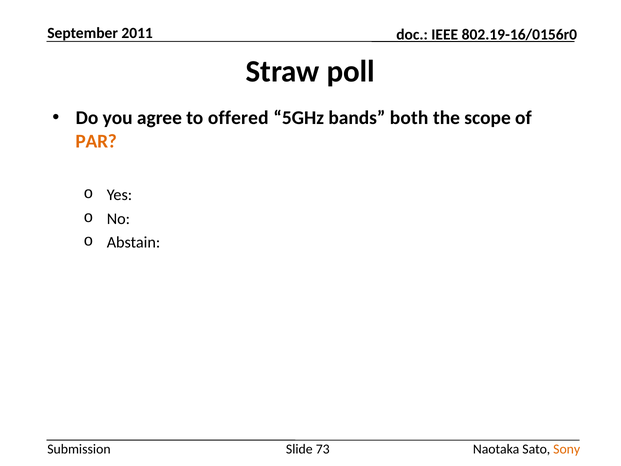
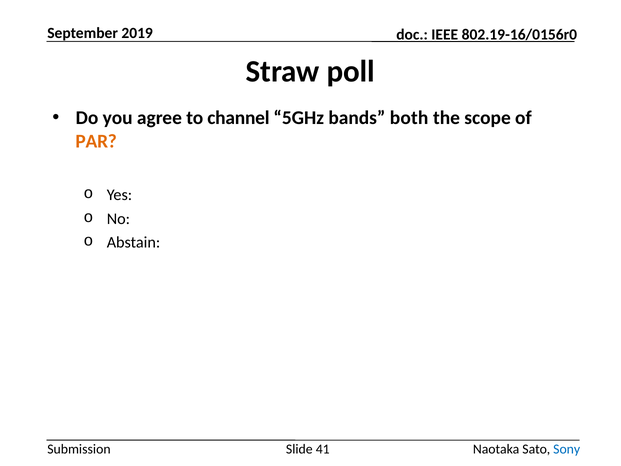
2011: 2011 -> 2019 (137, 33)
offered: offered -> channel (238, 118)
73: 73 -> 41 (323, 449)
Sony colour: orange -> blue (567, 449)
